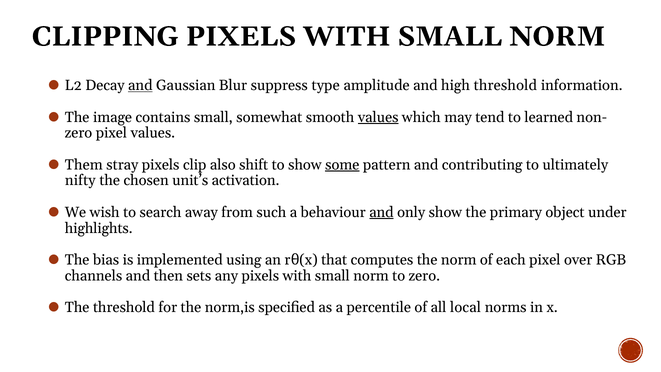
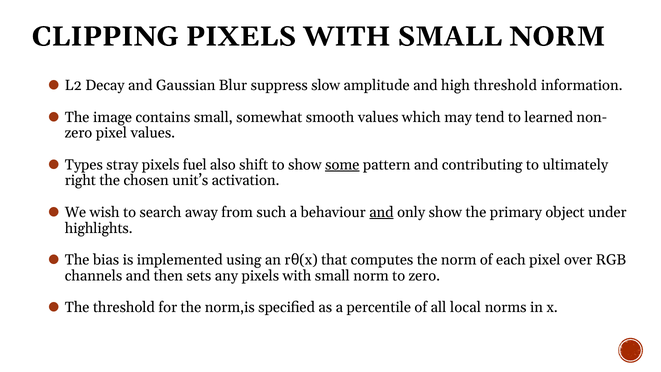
and underline: present -> none (140, 85)
type: type -> slow (326, 85)
values underline: present -> none (378, 117)
Them: Them -> Types (84, 165)
clip: clip -> fuel (195, 165)
nifty: nifty -> right (80, 181)
